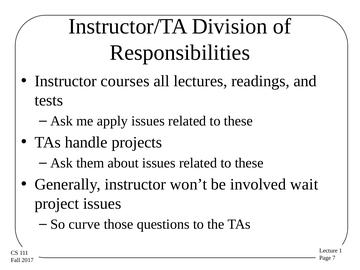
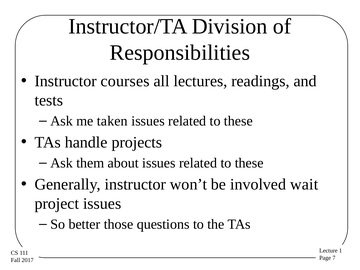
apply: apply -> taken (112, 121)
curve: curve -> better (84, 224)
